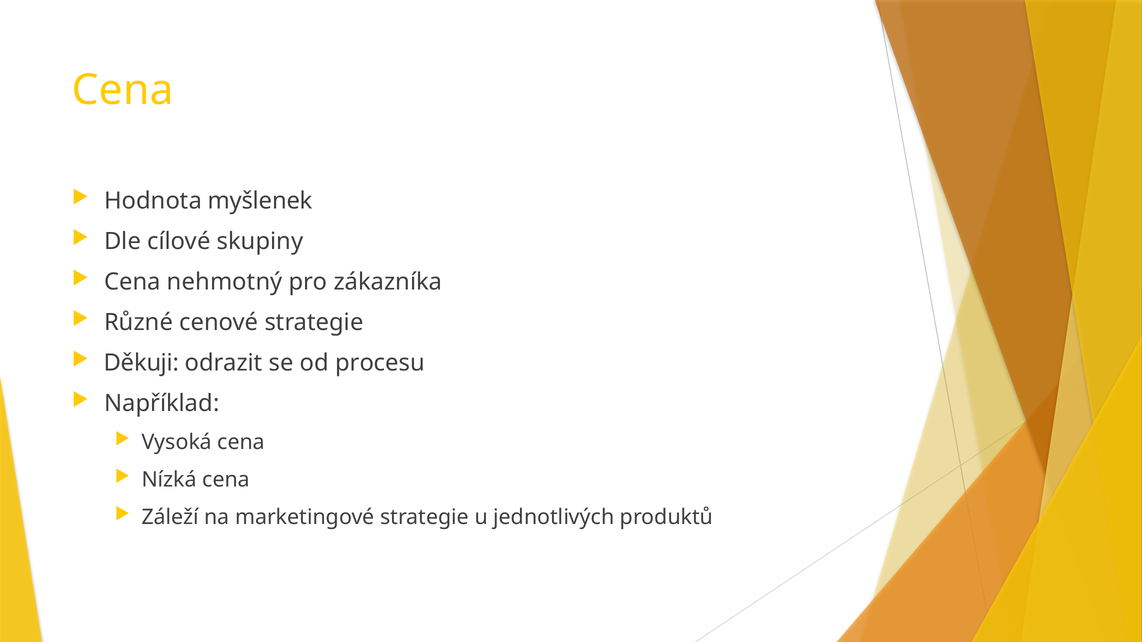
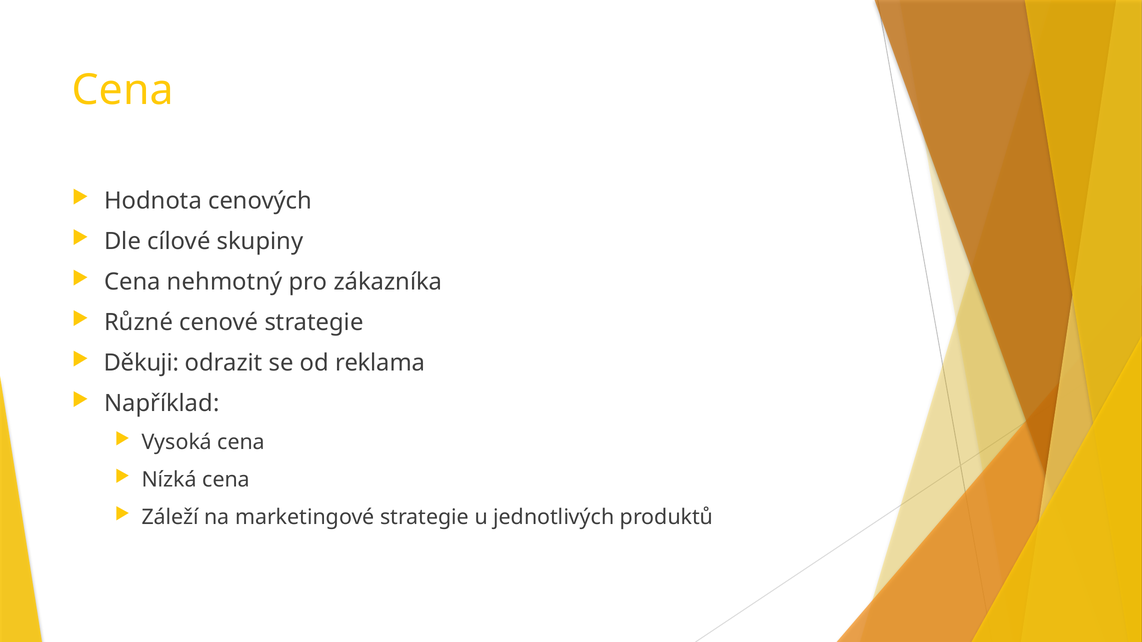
myšlenek: myšlenek -> cenových (260, 201)
procesu: procesu -> reklama (380, 363)
